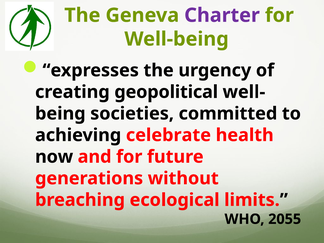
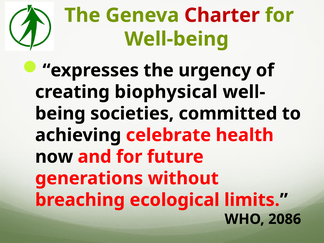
Charter colour: purple -> red (222, 15)
geopolitical: geopolitical -> biophysical (166, 92)
2055: 2055 -> 2086 (285, 219)
